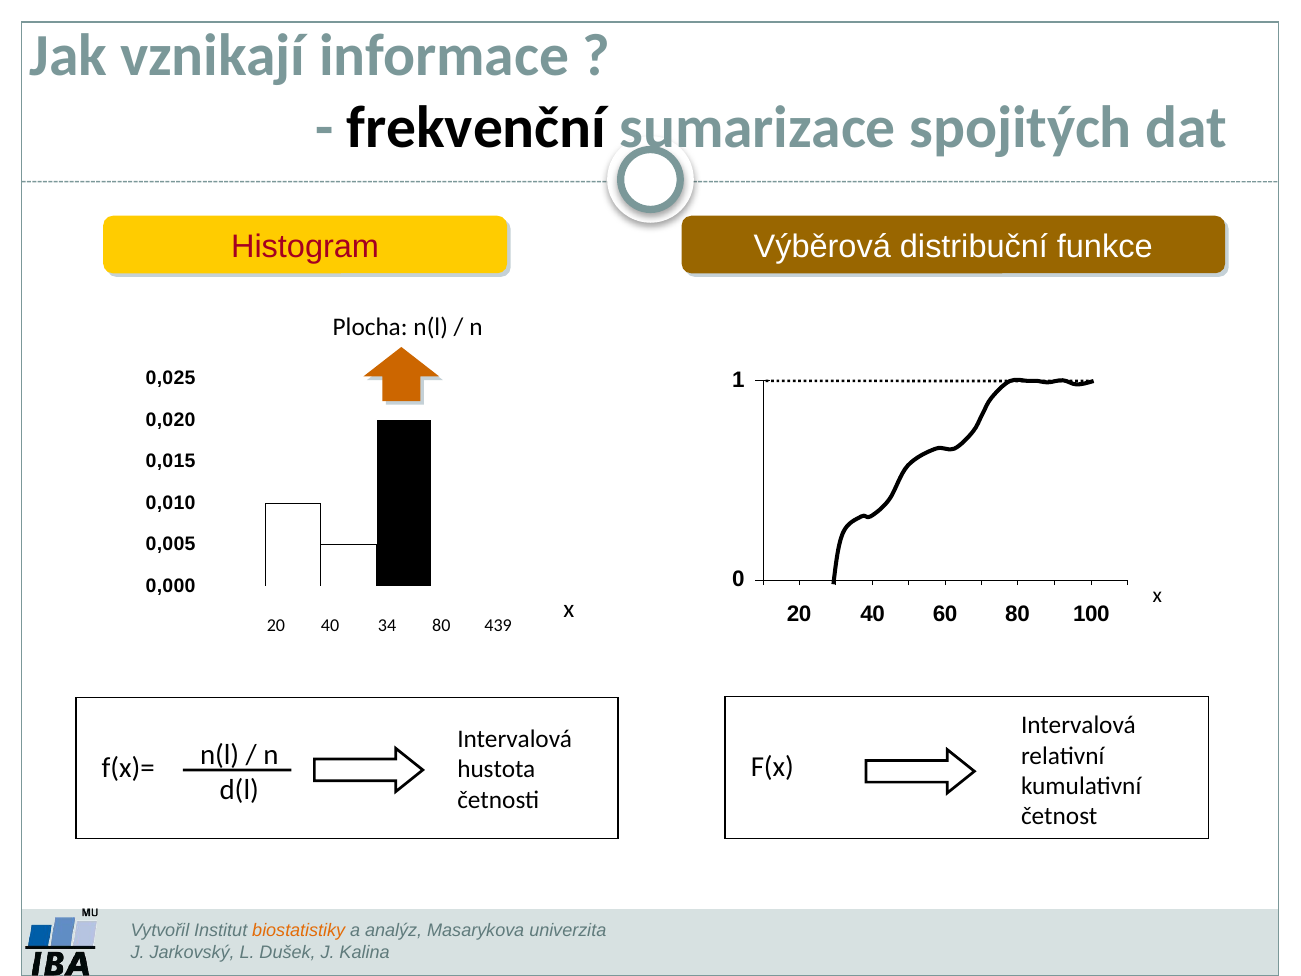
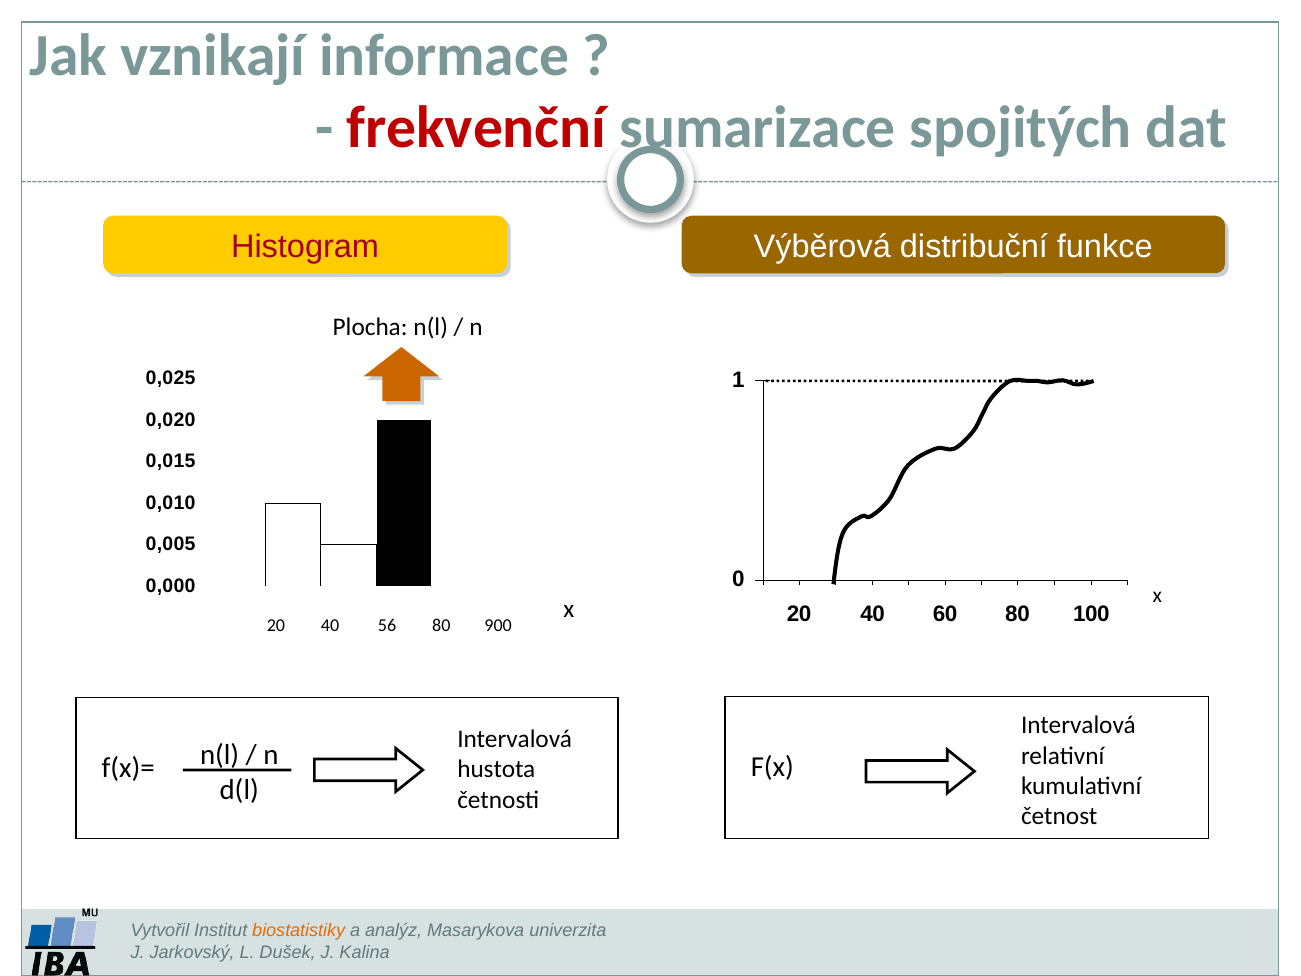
frekvenční colour: black -> red (476, 127)
34: 34 -> 56 (387, 626)
439: 439 -> 900 (498, 626)
